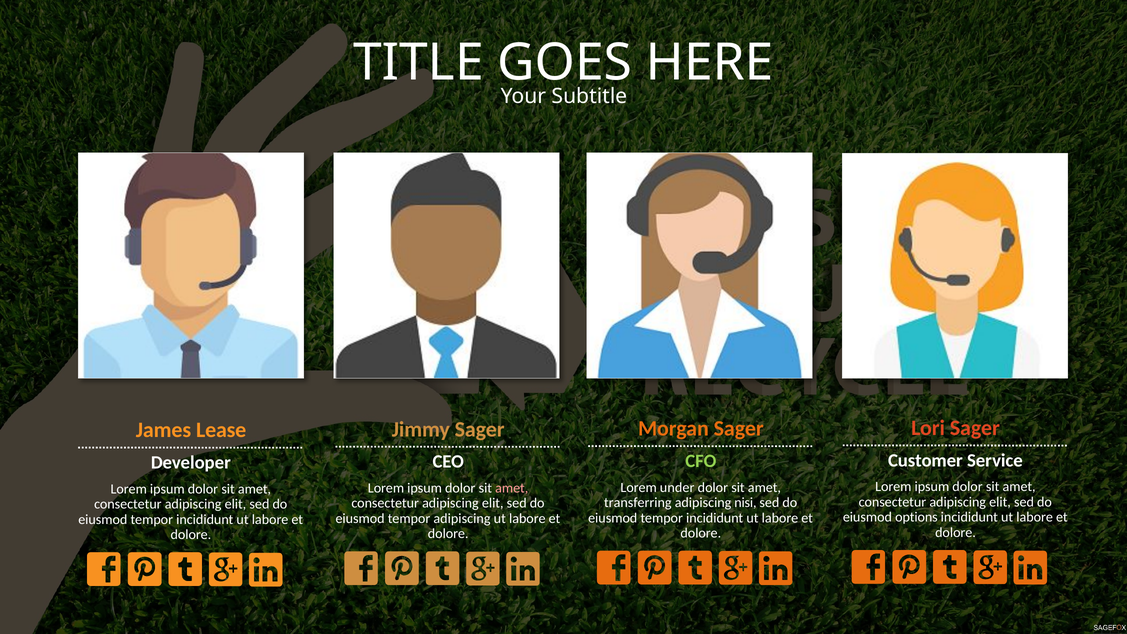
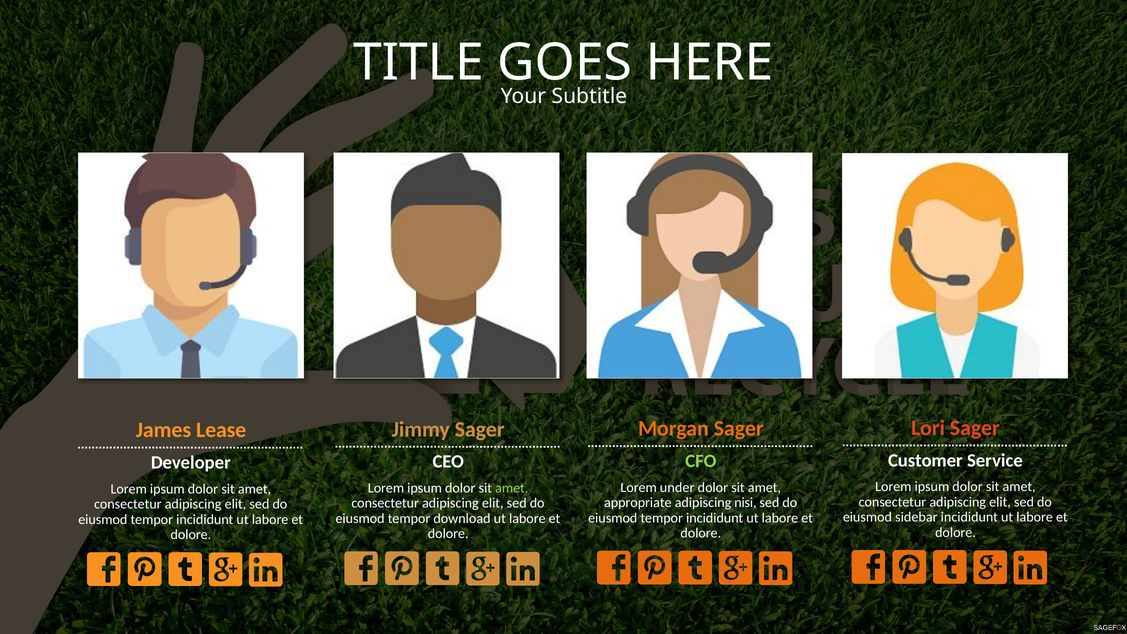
amet colour: pink -> light green (512, 488)
transferring: transferring -> appropriate (638, 503)
options: options -> sidebar (916, 517)
tempor adipiscing: adipiscing -> download (462, 519)
